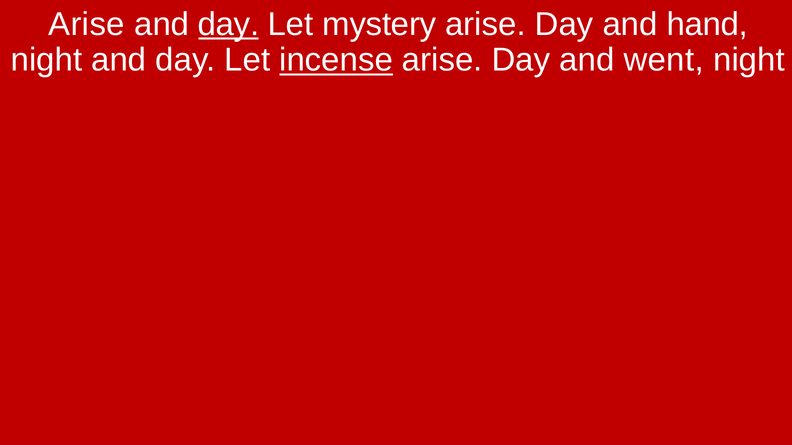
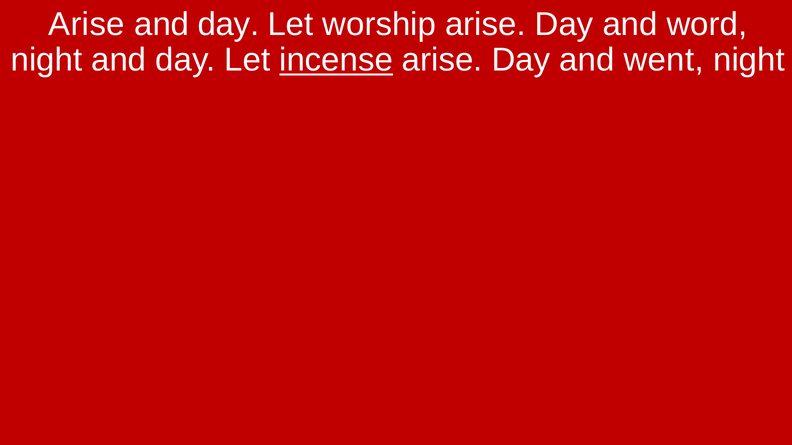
day underline: present -> none (229, 25)
mystery: mystery -> worship (379, 25)
hand: hand -> word (707, 25)
